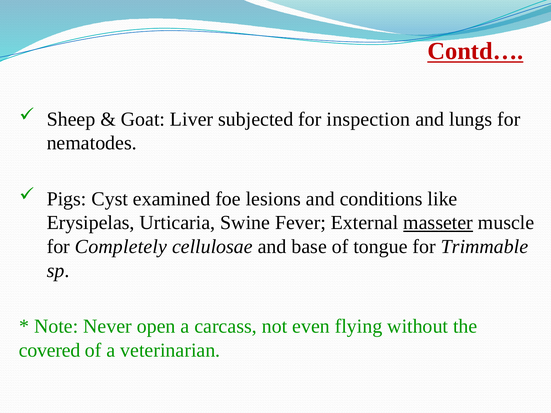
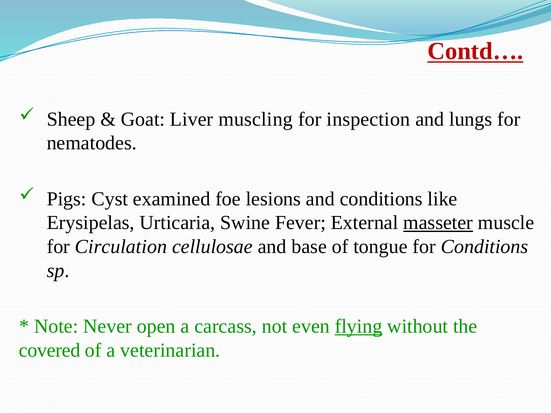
subjected: subjected -> muscling (256, 119)
Completely: Completely -> Circulation (121, 247)
for Trimmable: Trimmable -> Conditions (485, 247)
flying underline: none -> present (359, 326)
